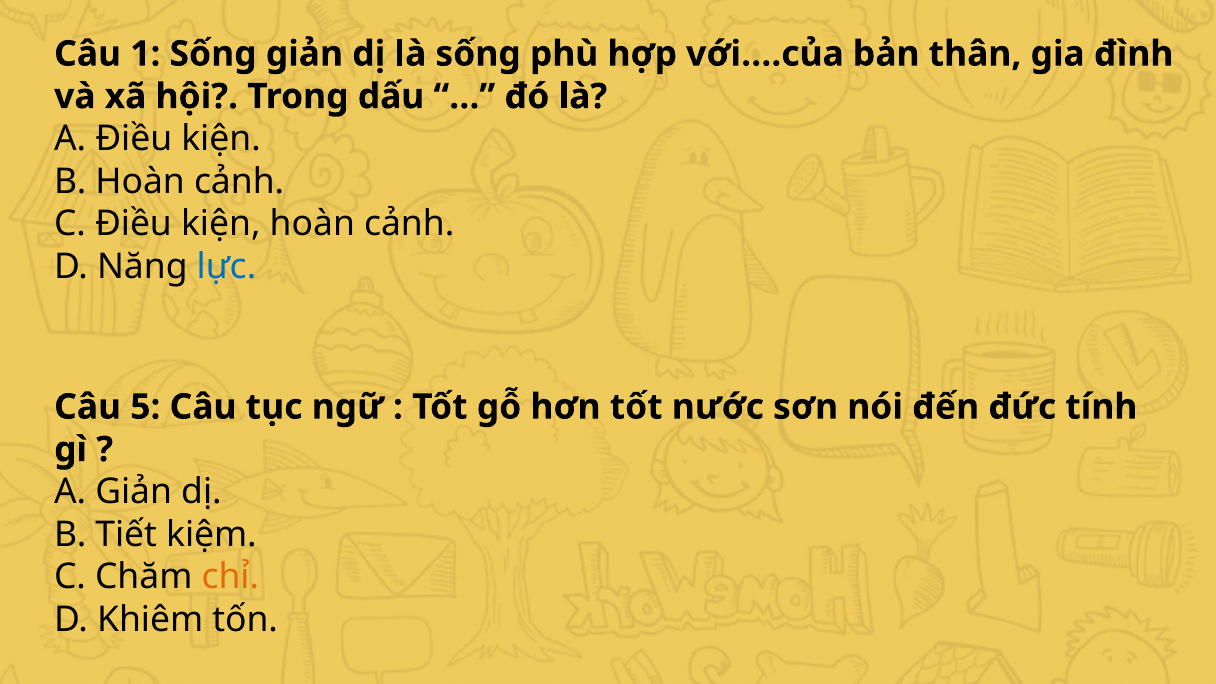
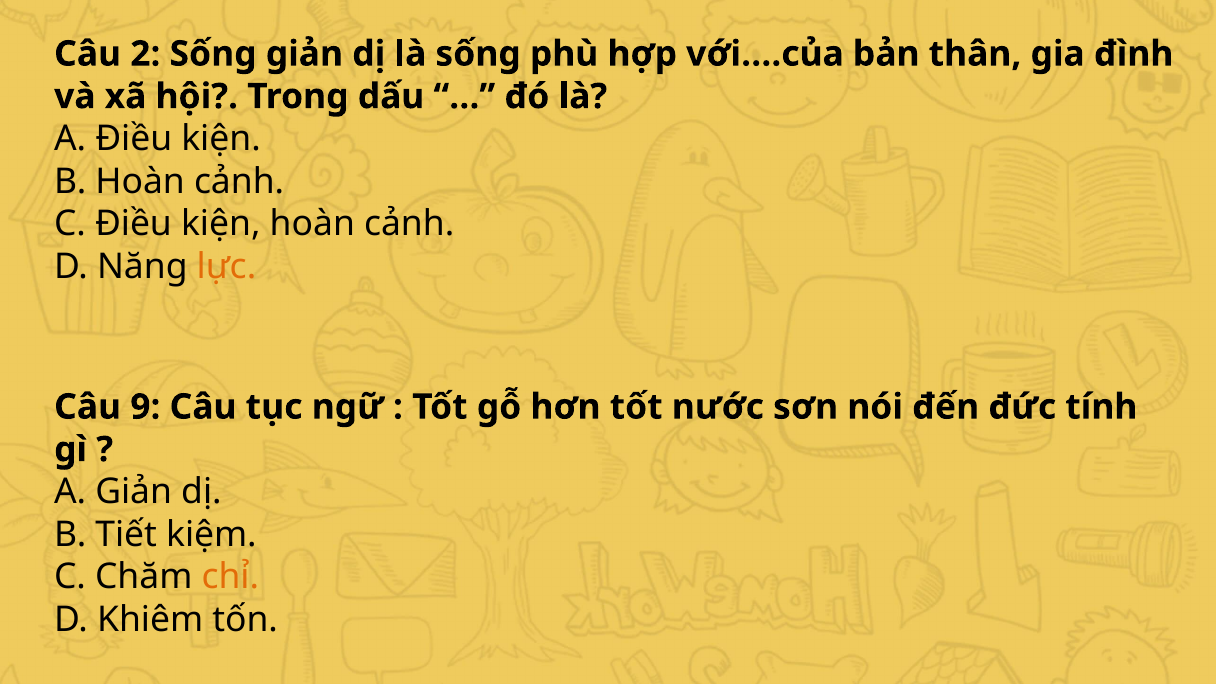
1: 1 -> 2 (145, 54)
lực colour: blue -> orange (226, 267)
5: 5 -> 9 (145, 407)
